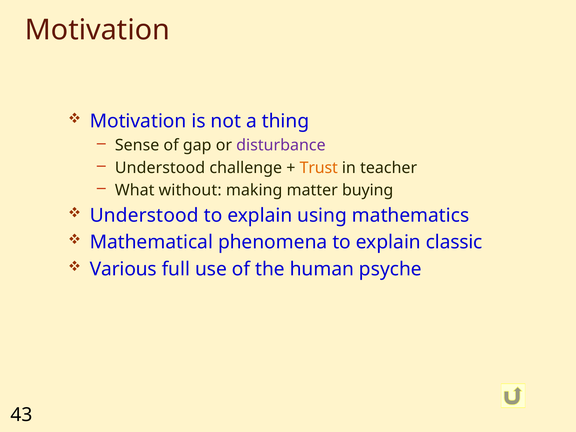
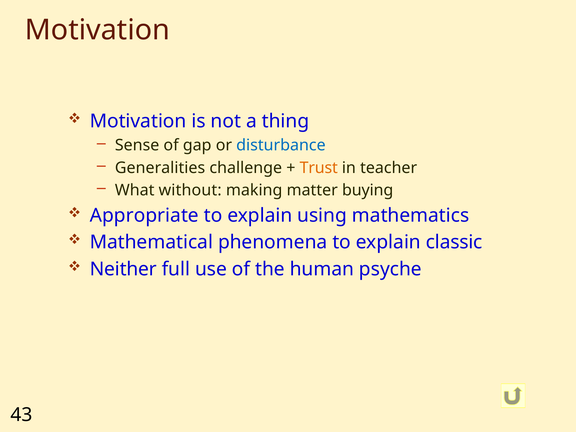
disturbance colour: purple -> blue (281, 145)
Understood: Understood -> Generalities (160, 168)
Understood: Understood -> Appropriate (144, 215)
Various: Various -> Neither (123, 269)
